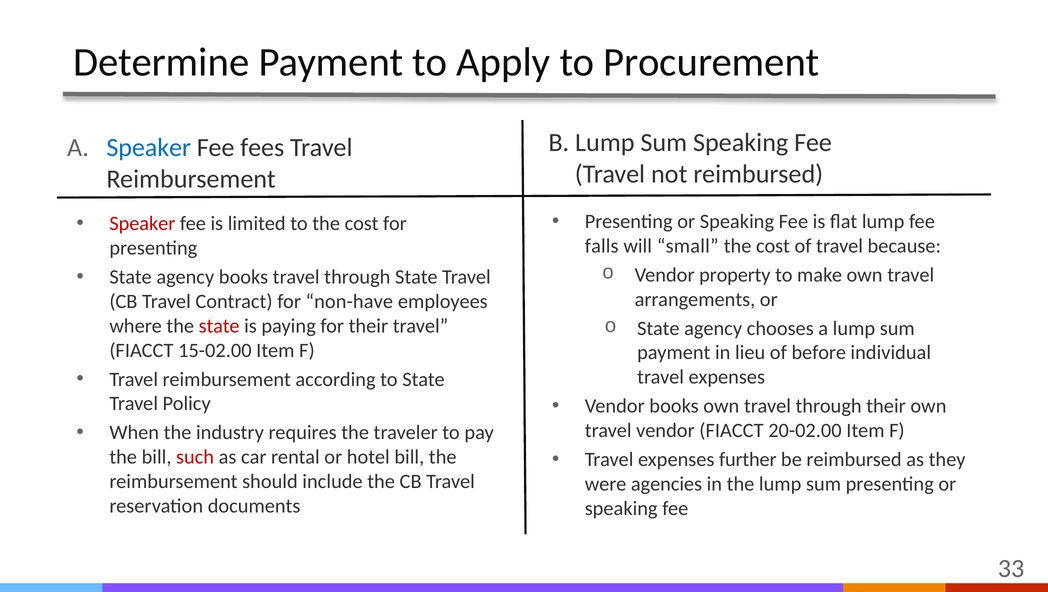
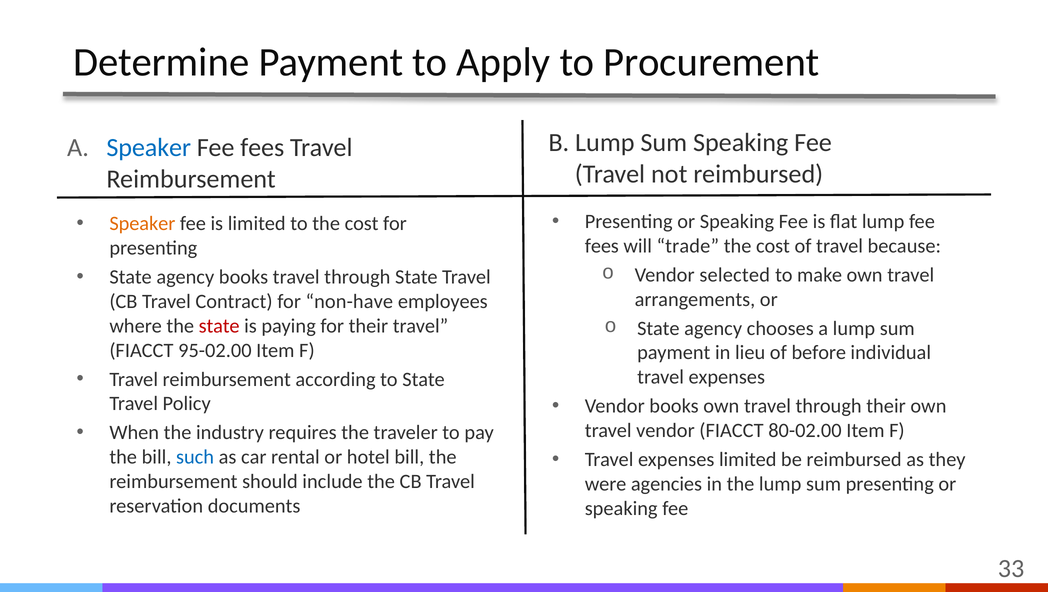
Speaker colour: red -> orange (142, 224)
falls: falls -> fees (602, 246)
small: small -> trade (688, 246)
property: property -> selected (735, 275)
15-02.00: 15-02.00 -> 95-02.00 (215, 350)
20-02.00: 20-02.00 -> 80-02.00 (805, 431)
such colour: red -> blue (195, 457)
expenses further: further -> limited (748, 459)
